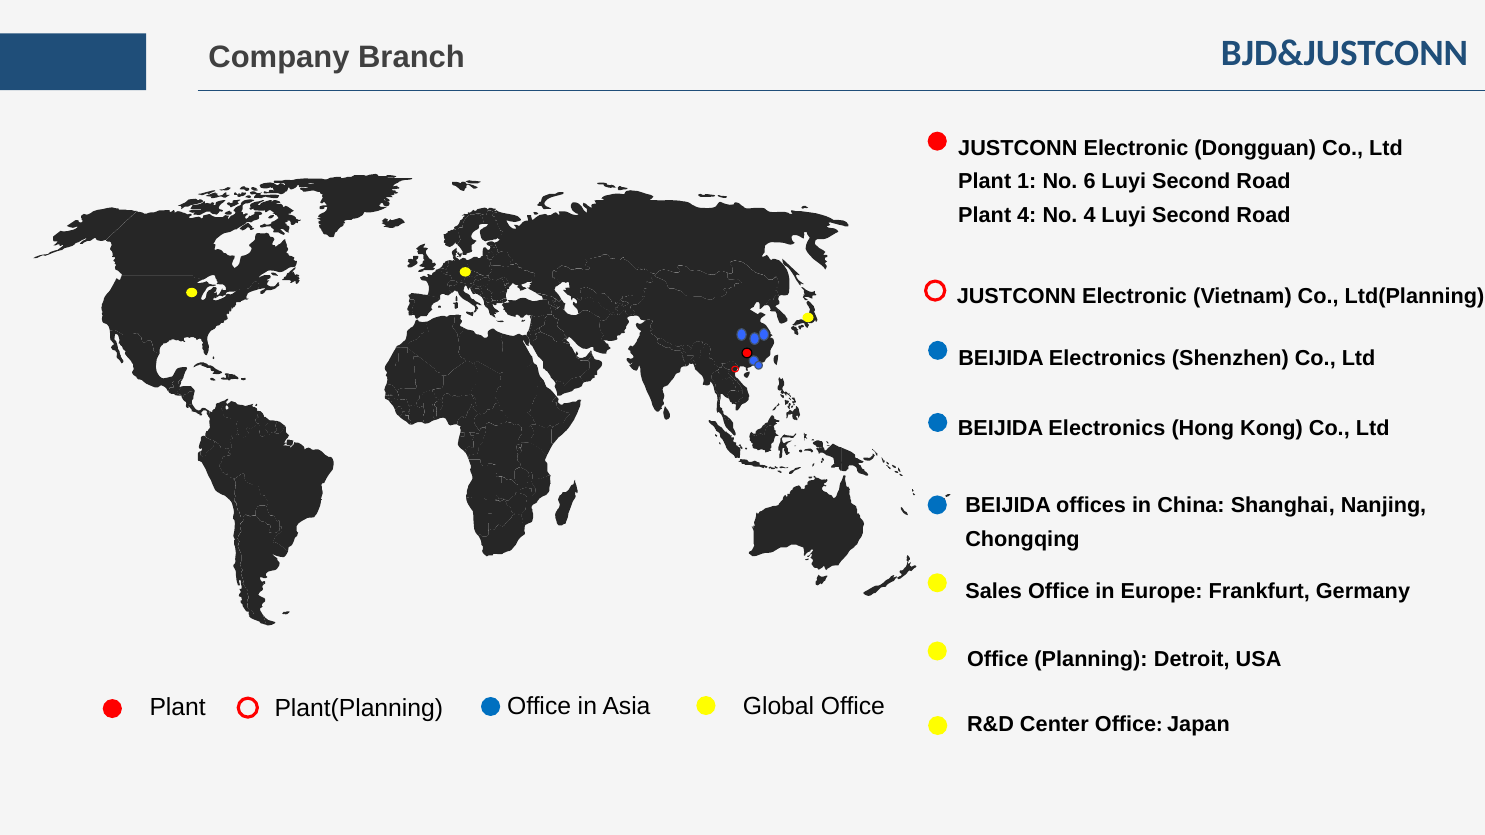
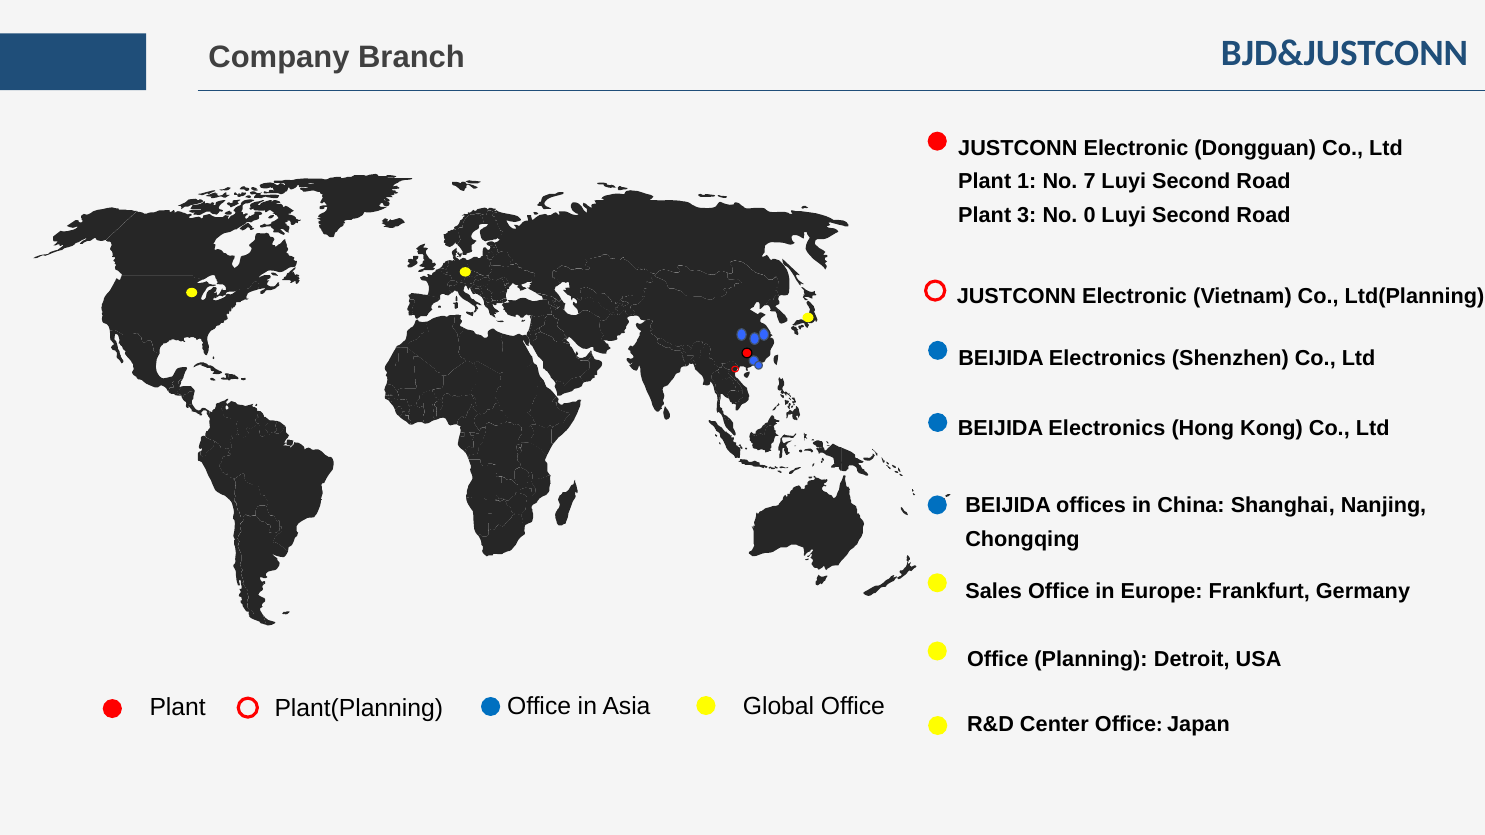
6: 6 -> 7 (1090, 182)
Plant 4: 4 -> 3 (1027, 216)
No 4: 4 -> 0 (1090, 216)
